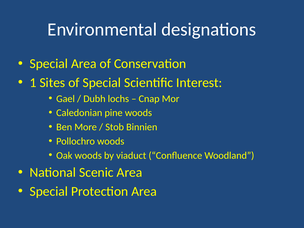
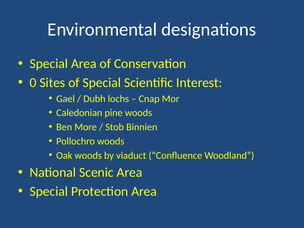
1: 1 -> 0 (33, 83)
